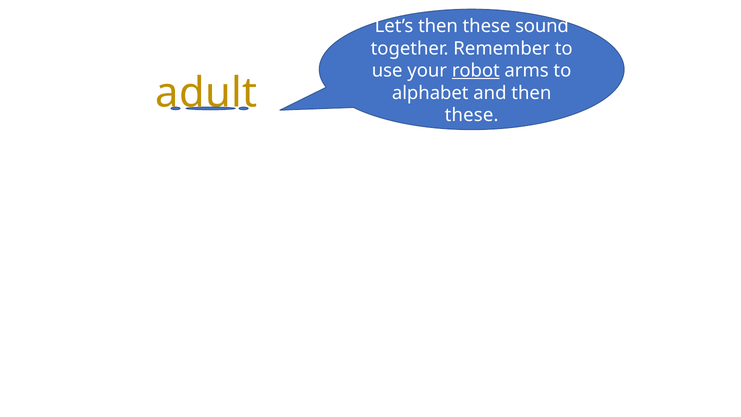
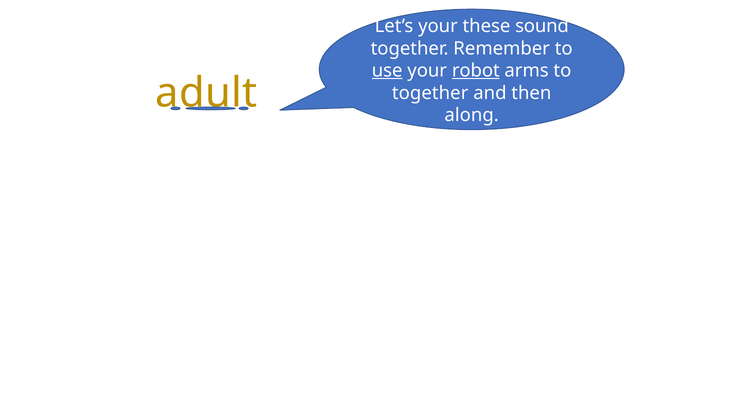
Let’s then: then -> your (438, 26)
use underline: none -> present (387, 71)
alphabet: alphabet -> together (430, 93)
these: these -> along (472, 115)
